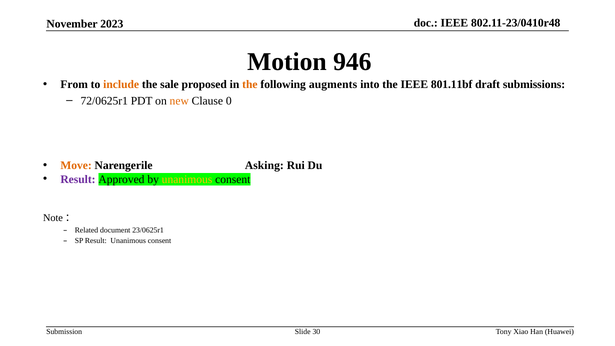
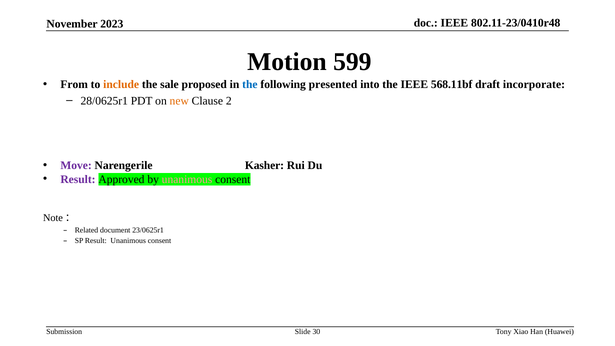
946: 946 -> 599 (352, 62)
the colour: orange -> blue (250, 85)
augments: augments -> presented (333, 85)
801.11bf: 801.11bf -> 568.11bf (452, 85)
submissions: submissions -> incorporate (534, 85)
72/0625r1: 72/0625r1 -> 28/0625r1 (104, 101)
0: 0 -> 2 (229, 101)
Move colour: orange -> purple (76, 165)
Asking: Asking -> Kasher (264, 165)
unanimous colour: yellow -> pink (187, 179)
